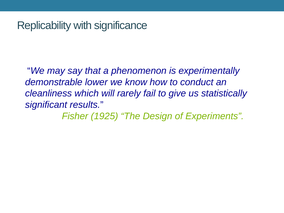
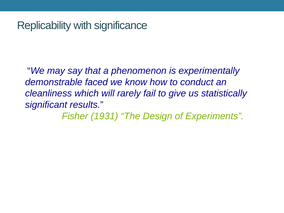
lower: lower -> faced (96, 82)
1925: 1925 -> 1931 (104, 116)
